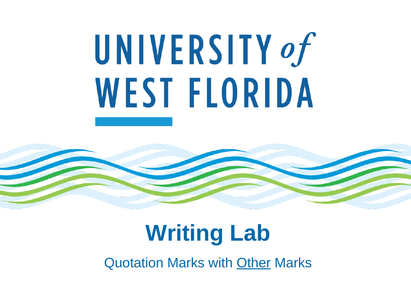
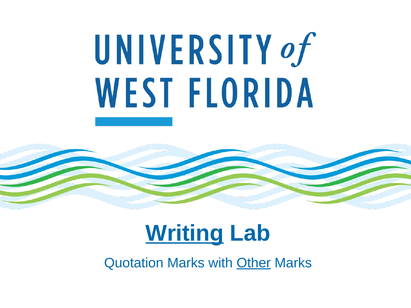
Writing underline: none -> present (185, 233)
